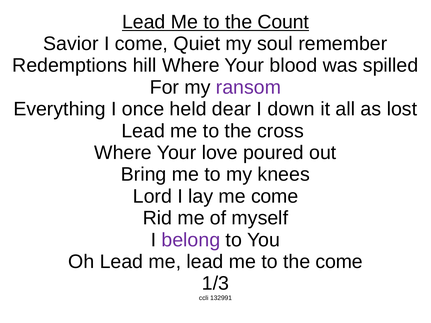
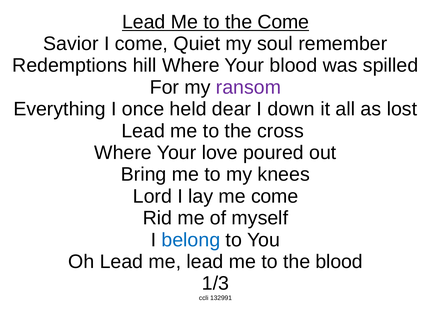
the Count: Count -> Come (283, 22)
belong colour: purple -> blue (191, 240)
the come: come -> blood (339, 262)
